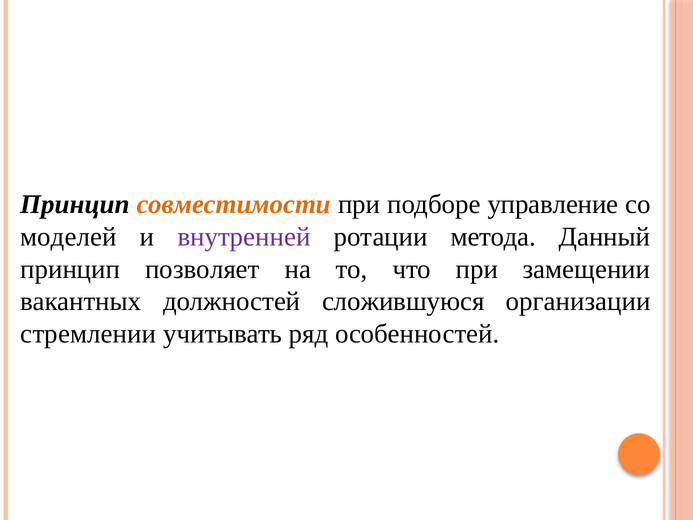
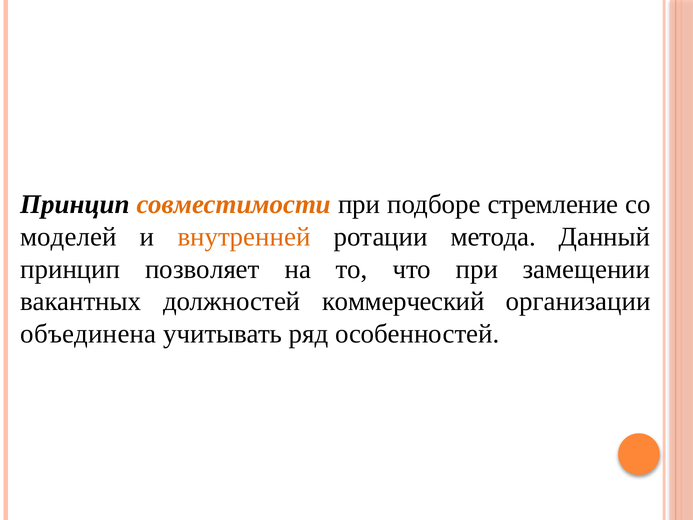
управление: управление -> стремление (553, 204)
внутренней colour: purple -> orange (244, 237)
сложившуюся: сложившуюся -> коммерческий (403, 301)
стремлении: стремлении -> объединена (88, 334)
